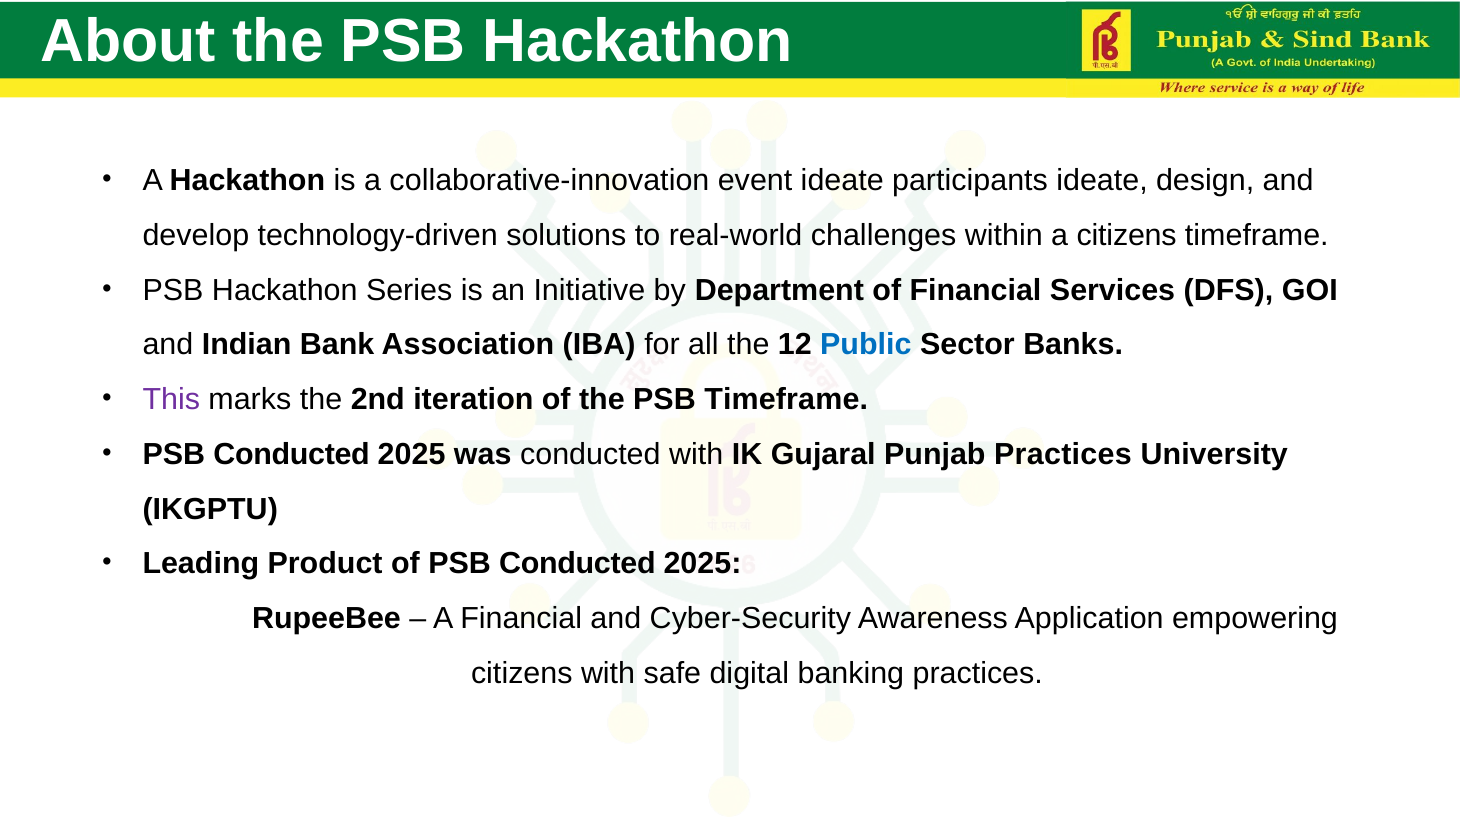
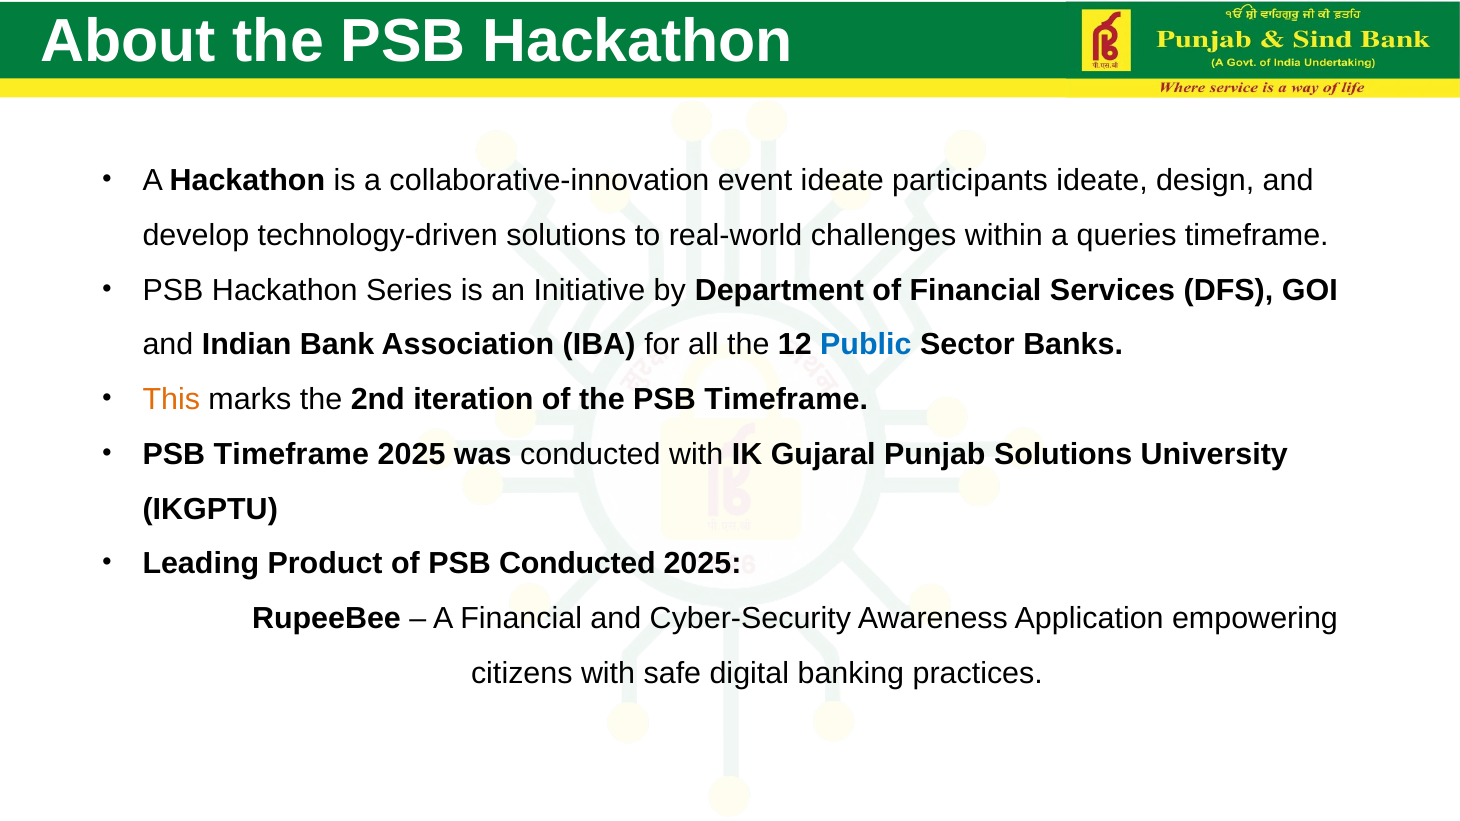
a citizens: citizens -> queries (1127, 236)
This colour: purple -> orange (171, 400)
Conducted: Conducted -> Timeframe (291, 455)
Punjab Practices: Practices -> Solutions (1063, 455)
